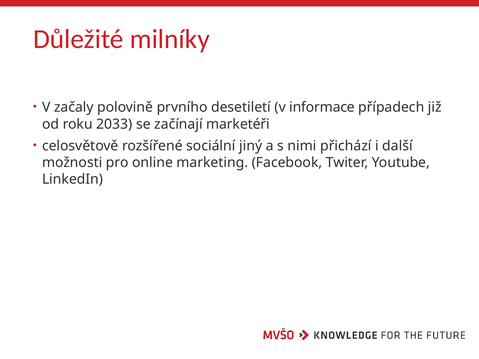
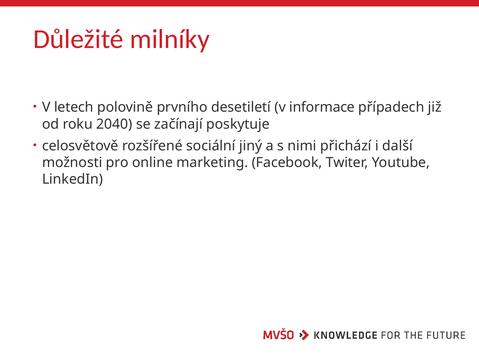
začaly: začaly -> letech (74, 107)
2033: 2033 -> 2040 (114, 124)
marketéři: marketéři -> poskytuje (238, 124)
